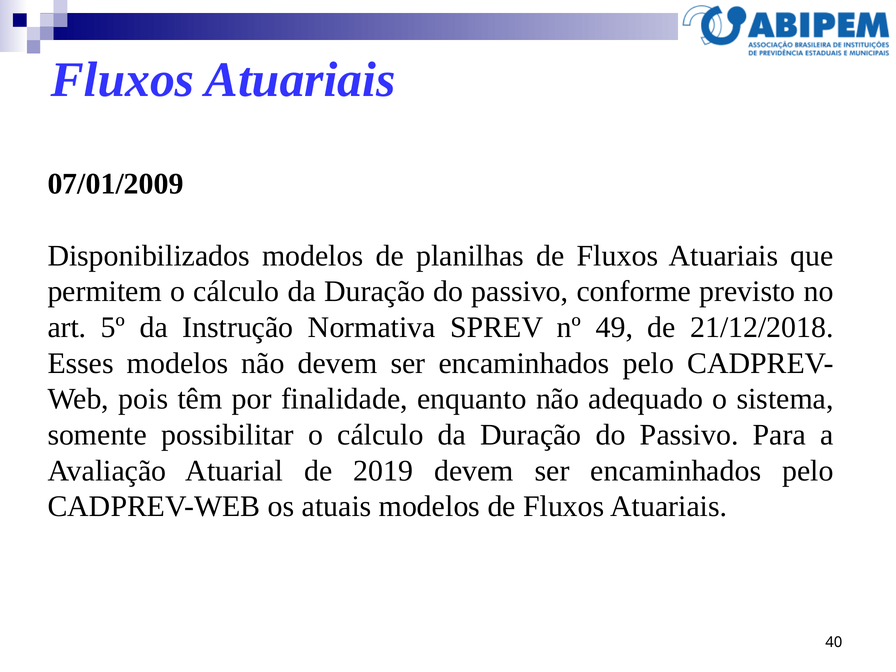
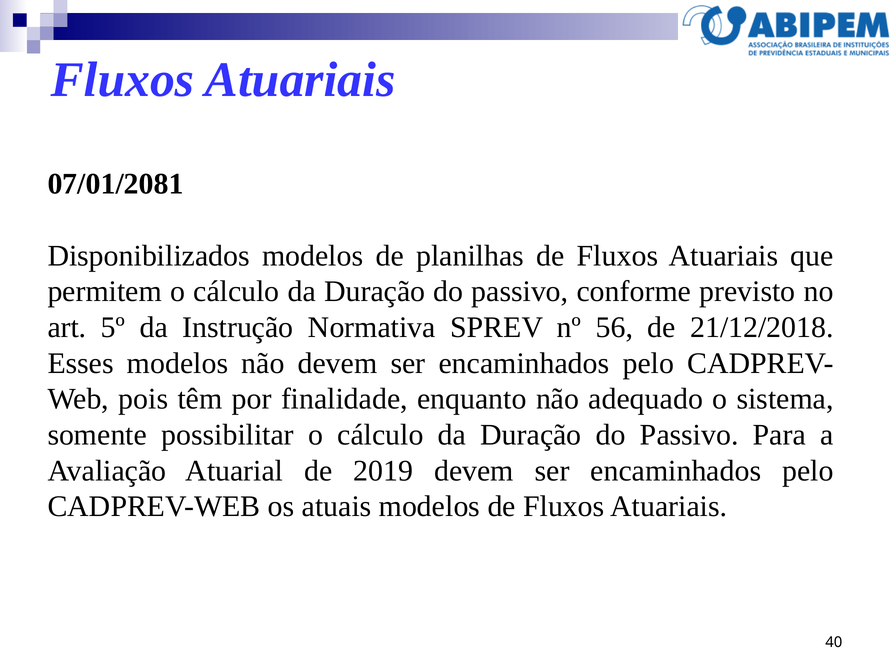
07/01/2009: 07/01/2009 -> 07/01/2081 (116, 184)
49: 49 -> 56 (614, 327)
